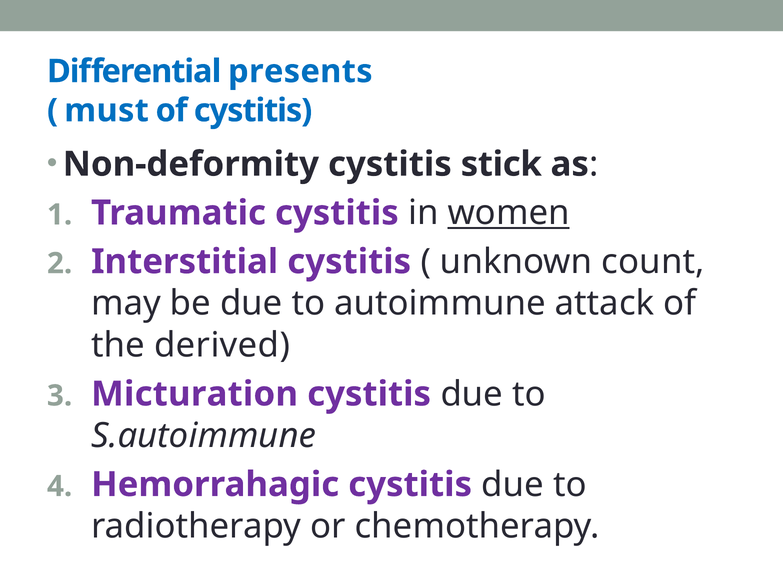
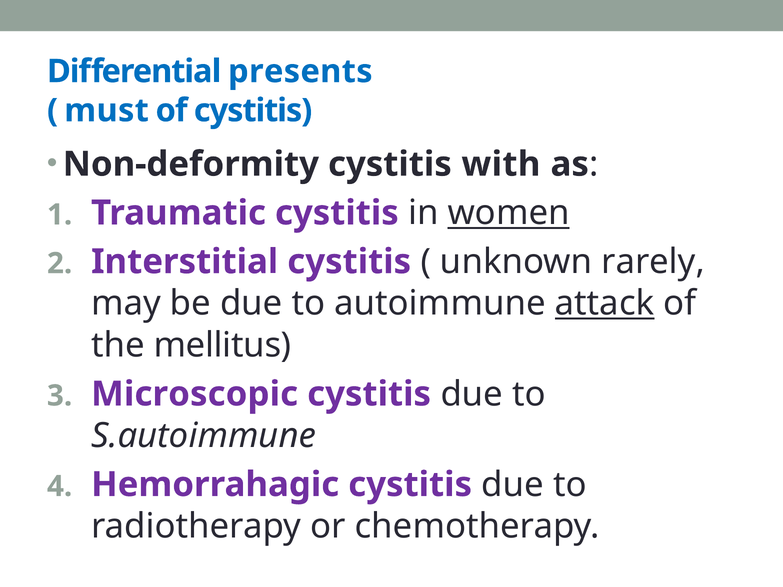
stick: stick -> with (501, 164)
count: count -> rarely (653, 262)
attack underline: none -> present (605, 304)
derived: derived -> mellitus (222, 345)
Micturation: Micturation -> Microscopic (195, 394)
